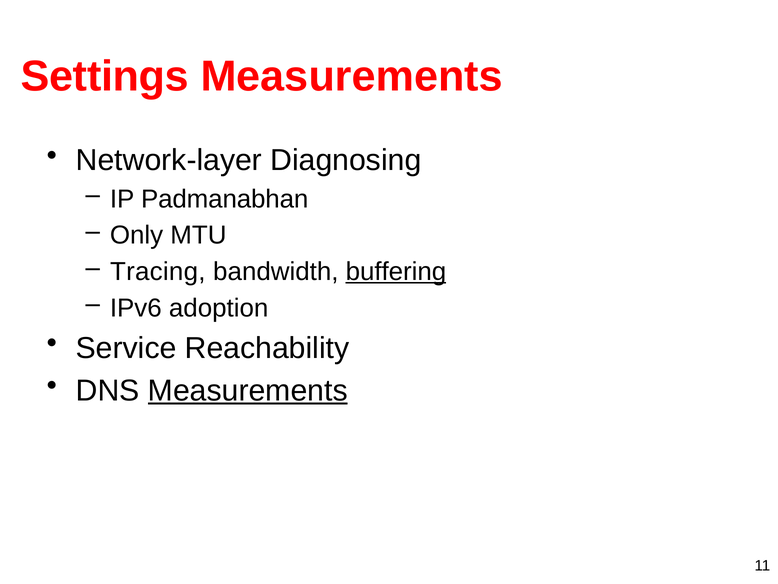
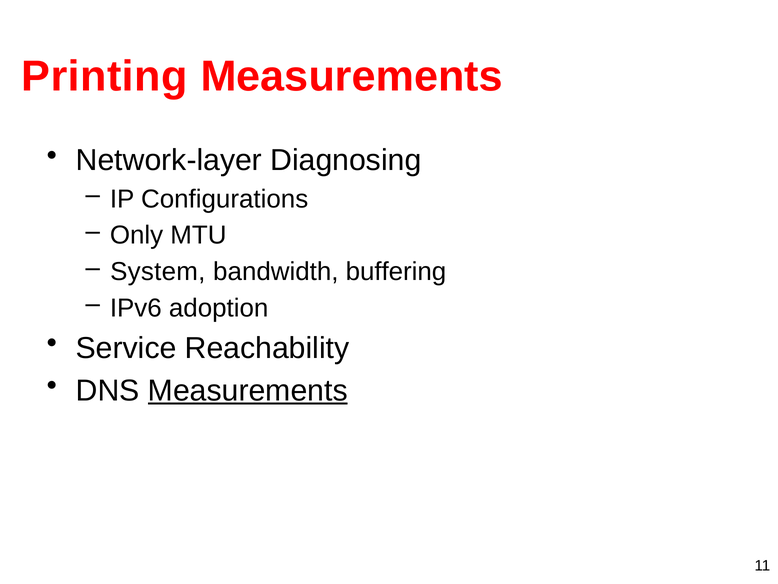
Settings: Settings -> Printing (104, 76)
Padmanabhan: Padmanabhan -> Configurations (225, 199)
Tracing: Tracing -> System (158, 272)
buffering underline: present -> none (396, 272)
